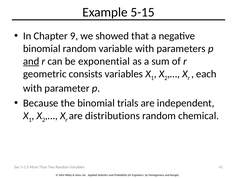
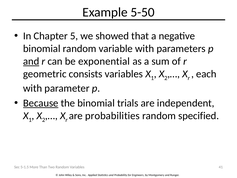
5-15: 5-15 -> 5-50 (143, 12)
9: 9 -> 5 (74, 36)
Because underline: none -> present (41, 103)
distributions: distributions -> probabilities (112, 116)
chemical: chemical -> specified (199, 116)
